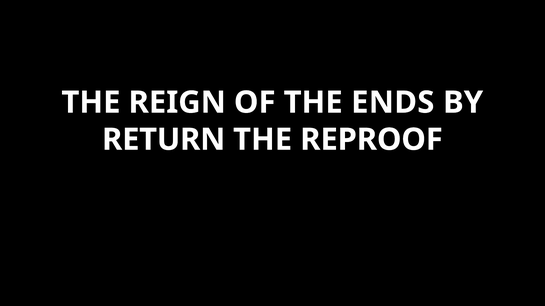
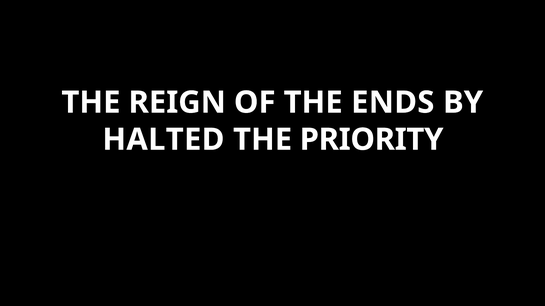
RETURN: RETURN -> HALTED (163, 140)
REPROOF: REPROOF -> PRIORITY (372, 140)
